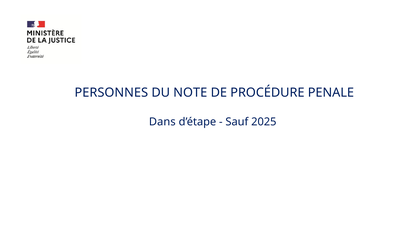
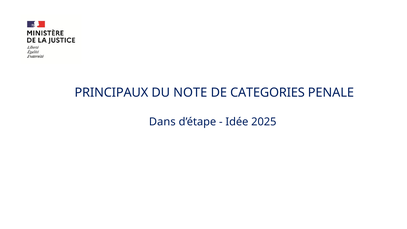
PERSONNES: PERSONNES -> PRINCIPAUX (111, 93)
PROCÉDURE: PROCÉDURE -> CATEGORIES (267, 93)
Sauf: Sauf -> Idée (237, 122)
